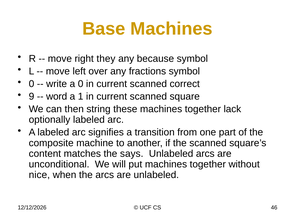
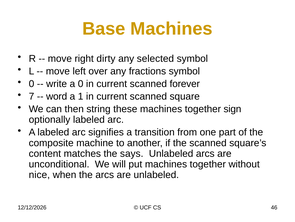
they: they -> dirty (106, 58)
because: because -> selected (155, 58)
correct: correct -> forever (185, 84)
9: 9 -> 7 (32, 96)
lack: lack -> sign (232, 109)
